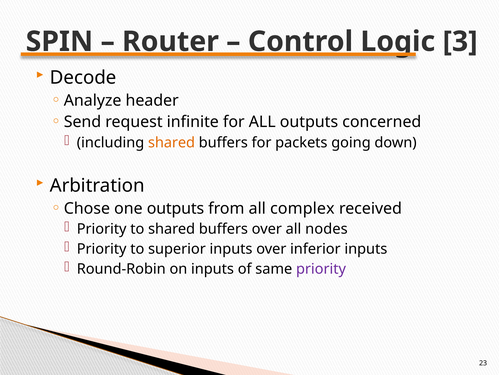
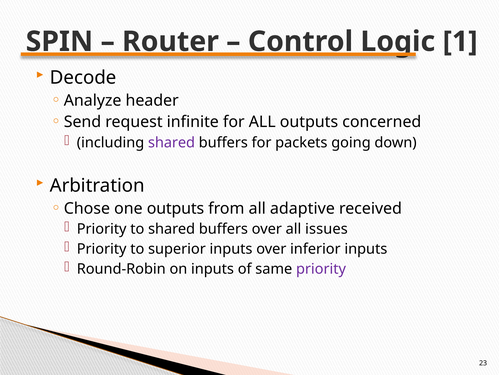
3: 3 -> 1 (460, 41)
shared colour: orange -> purple (172, 142)
complex: complex -> adaptive (302, 208)
nodes: nodes -> issues (326, 229)
